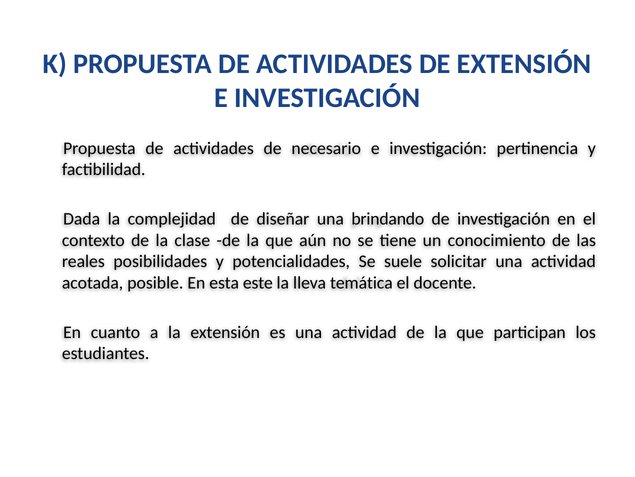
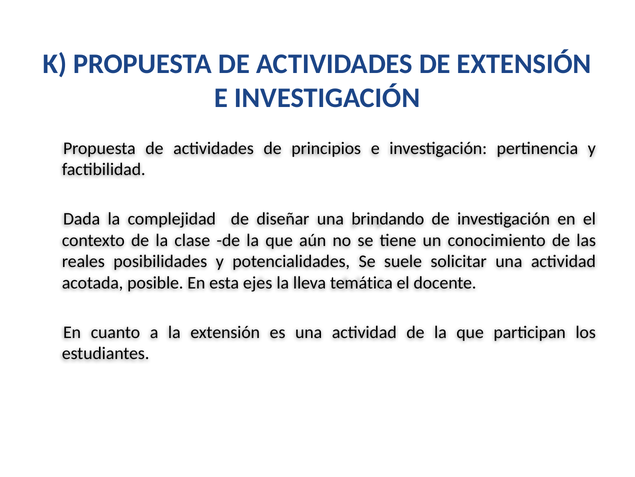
necesario: necesario -> principios (326, 148)
este: este -> ejes (258, 282)
